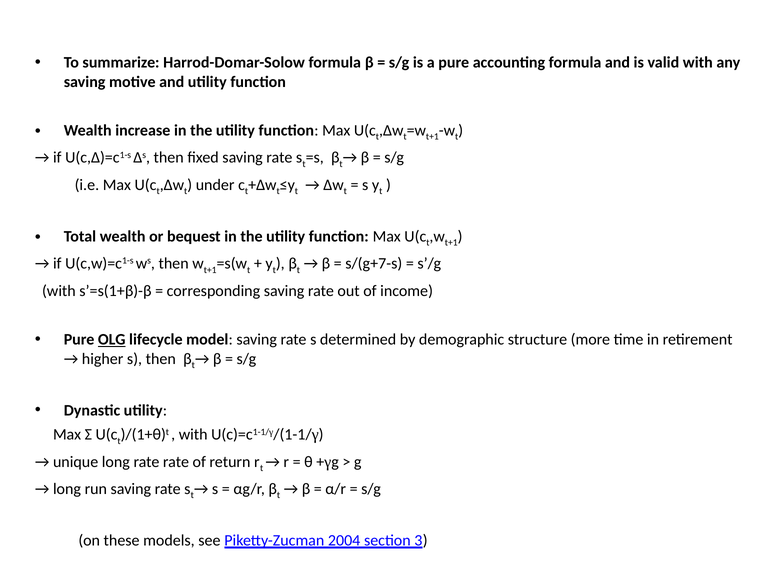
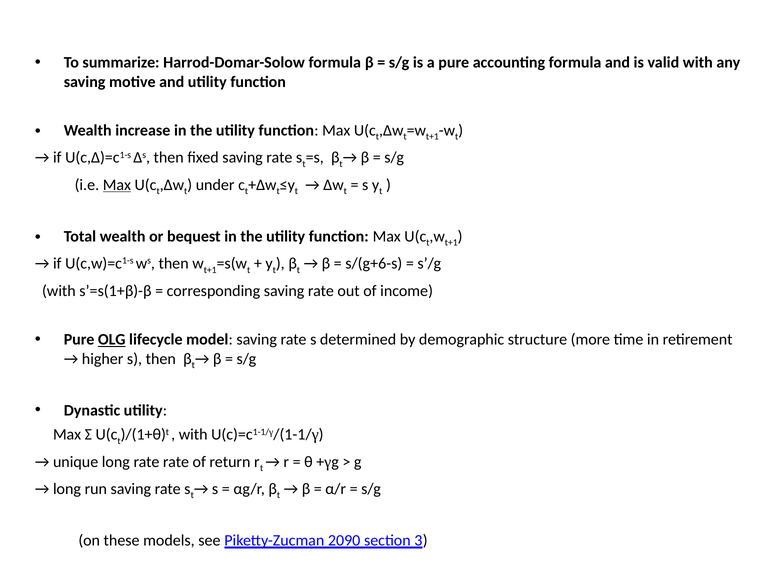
Max underline: none -> present (117, 185)
s/(g+7-s: s/(g+7-s -> s/(g+6-s (374, 264)
2004: 2004 -> 2090 (344, 540)
